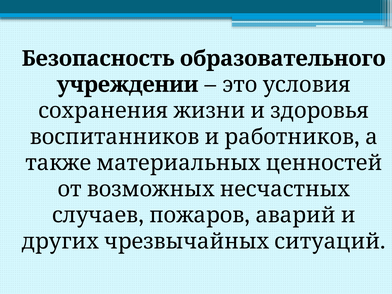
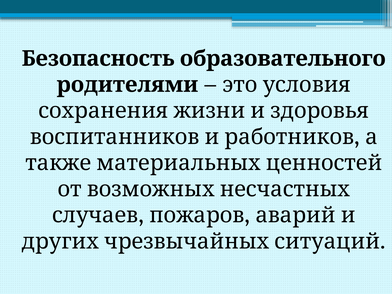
учреждении: учреждении -> родителями (127, 85)
